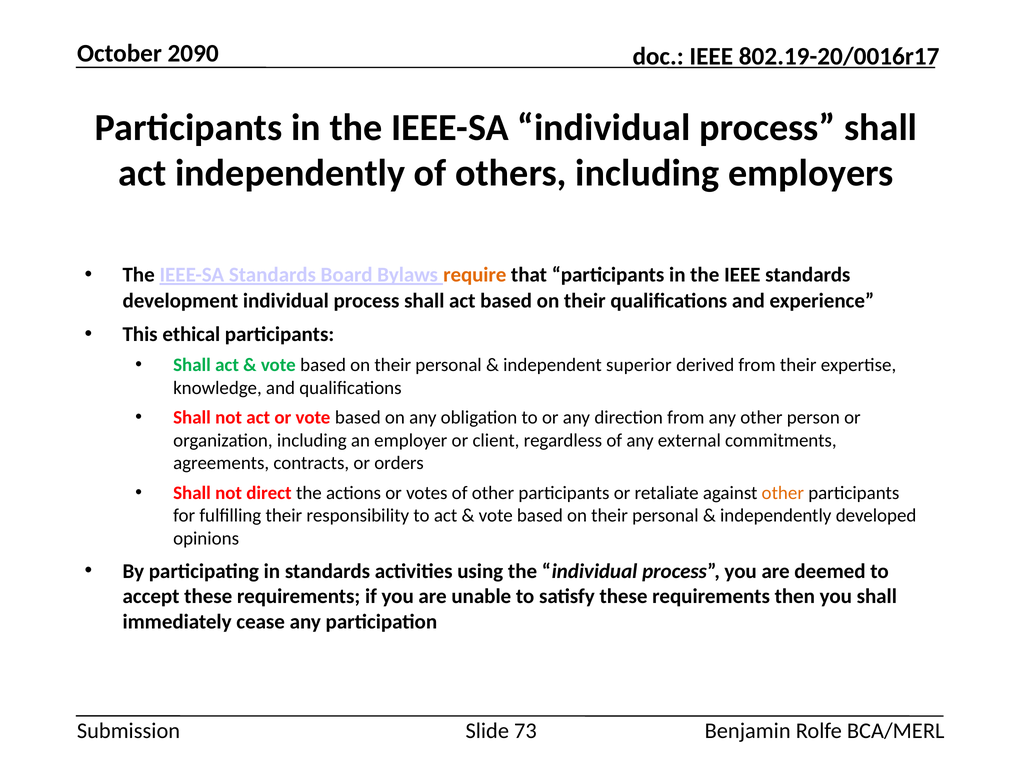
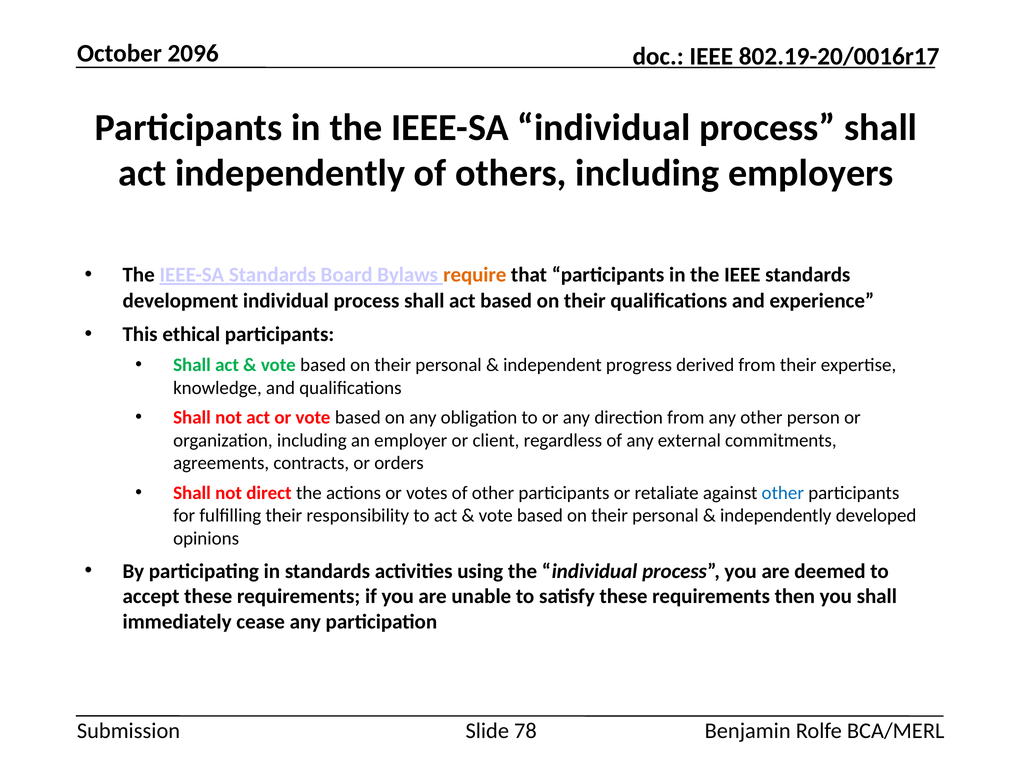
2090: 2090 -> 2096 (193, 54)
superior: superior -> progress (639, 365)
other colour: orange -> blue (783, 493)
73: 73 -> 78 (525, 731)
